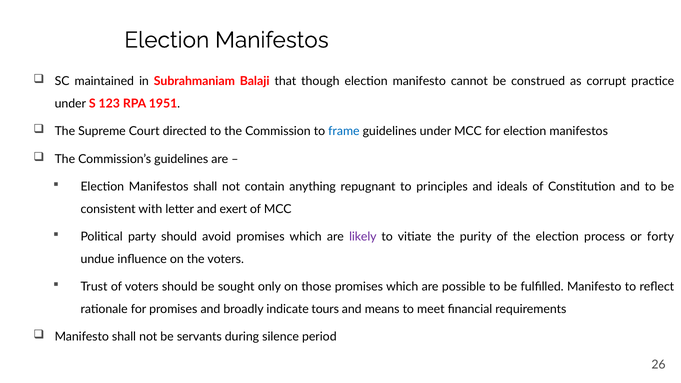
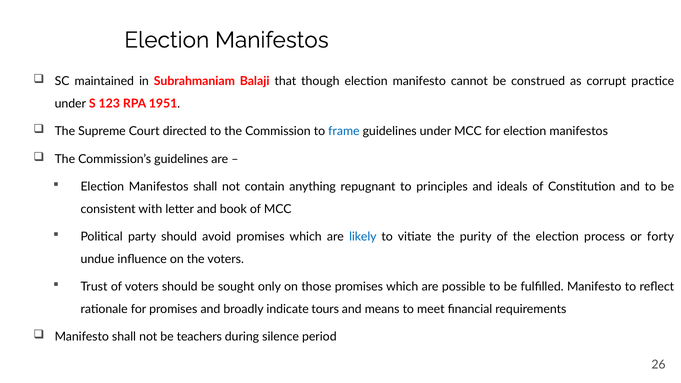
exert: exert -> book (233, 209)
likely colour: purple -> blue (363, 237)
servants: servants -> teachers (199, 337)
